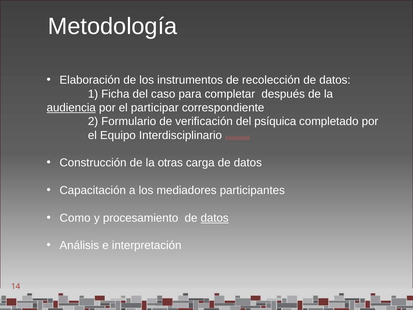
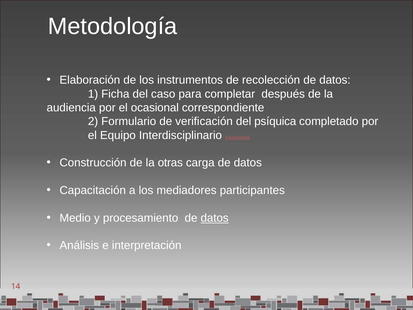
audiencia underline: present -> none (71, 108)
participar: participar -> ocasional (155, 108)
Como: Como -> Medio (75, 218)
